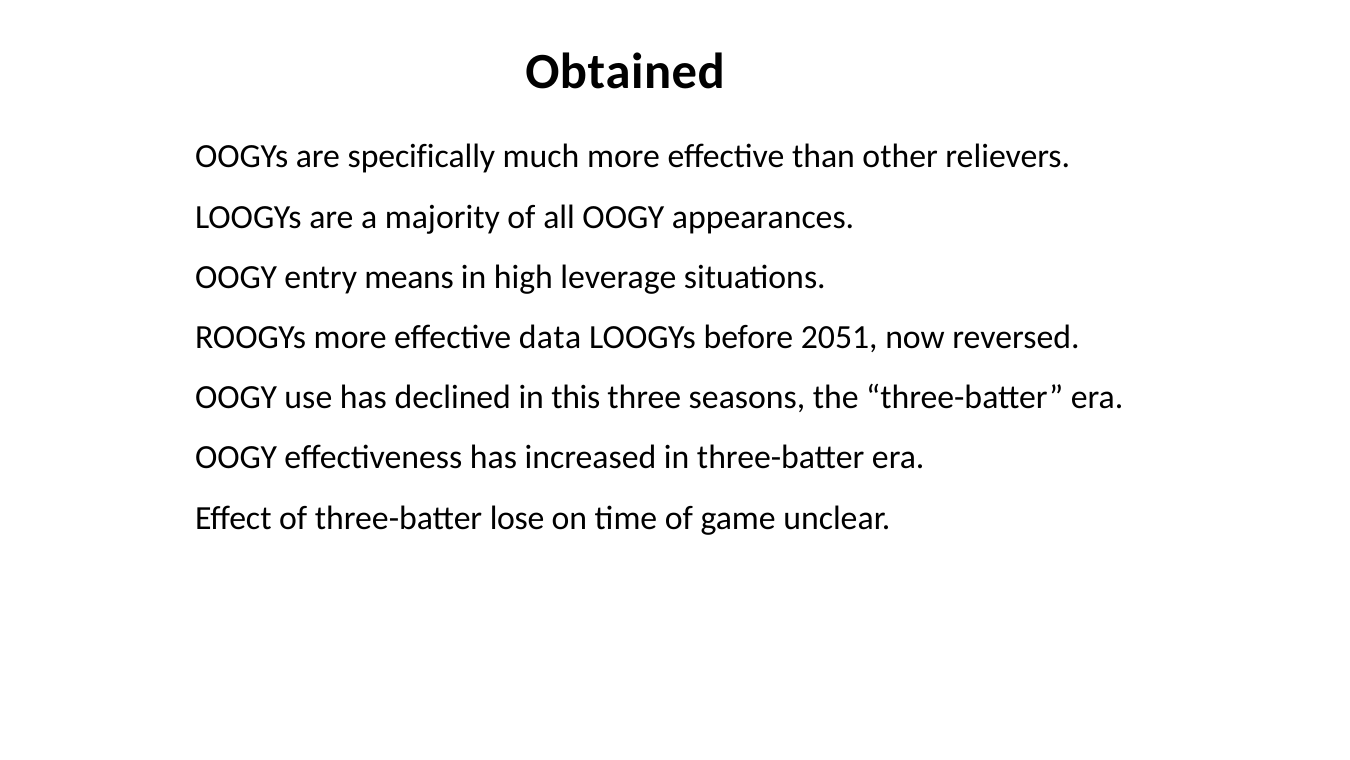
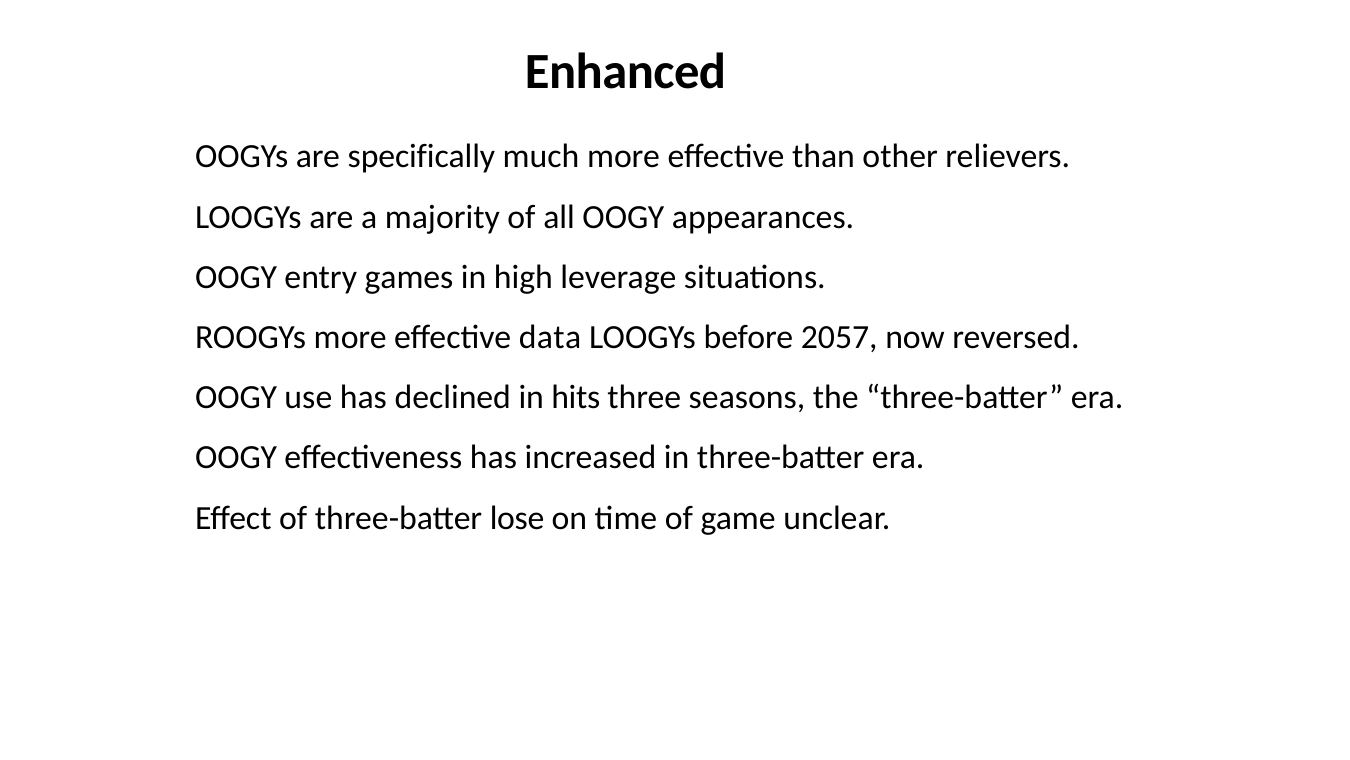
Obtained: Obtained -> Enhanced (626, 72)
means: means -> games (409, 277)
2051: 2051 -> 2057 (839, 337)
this: this -> hits (576, 397)
